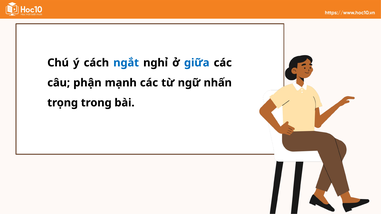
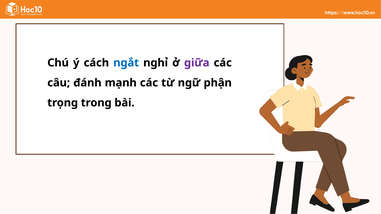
giữa colour: blue -> purple (197, 63)
phận: phận -> đánh (87, 83)
nhấn: nhấn -> phận (218, 83)
